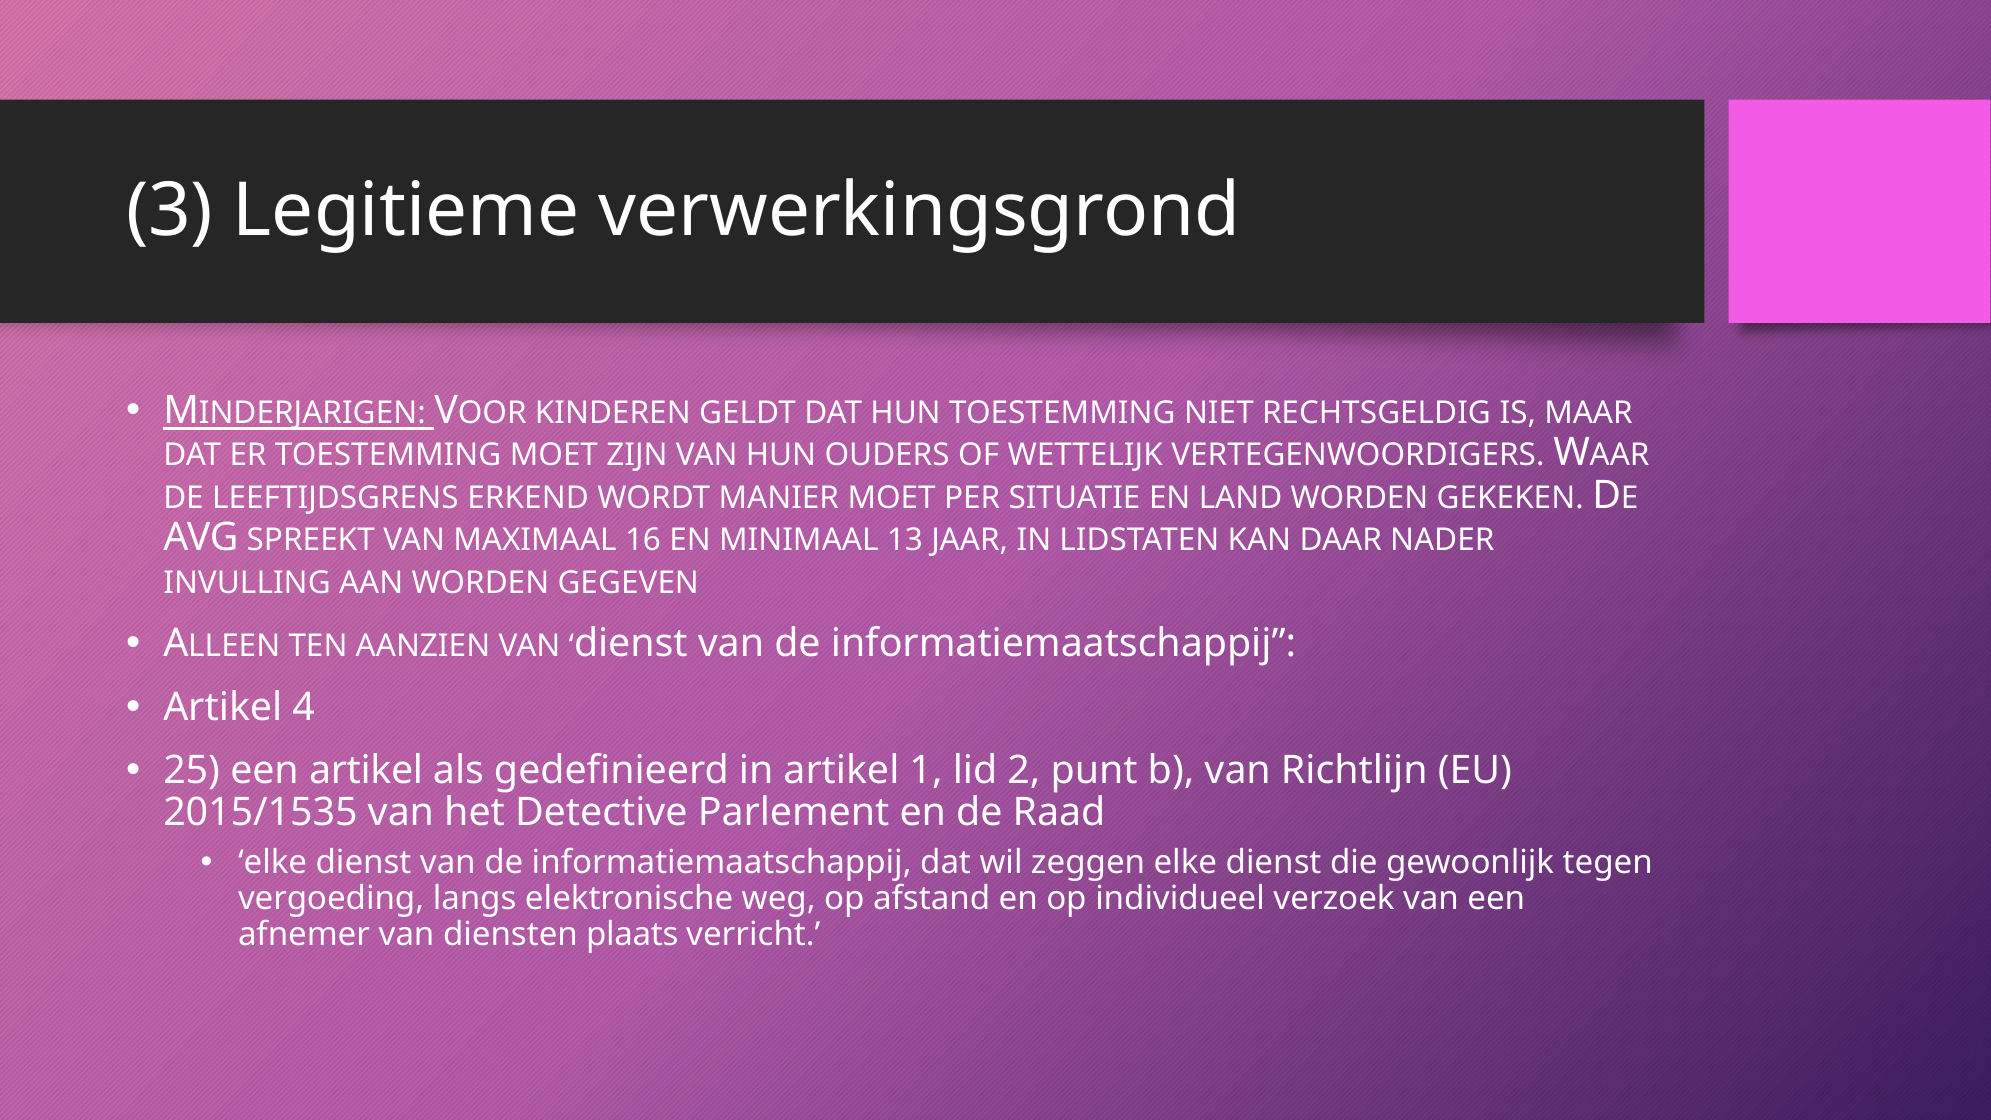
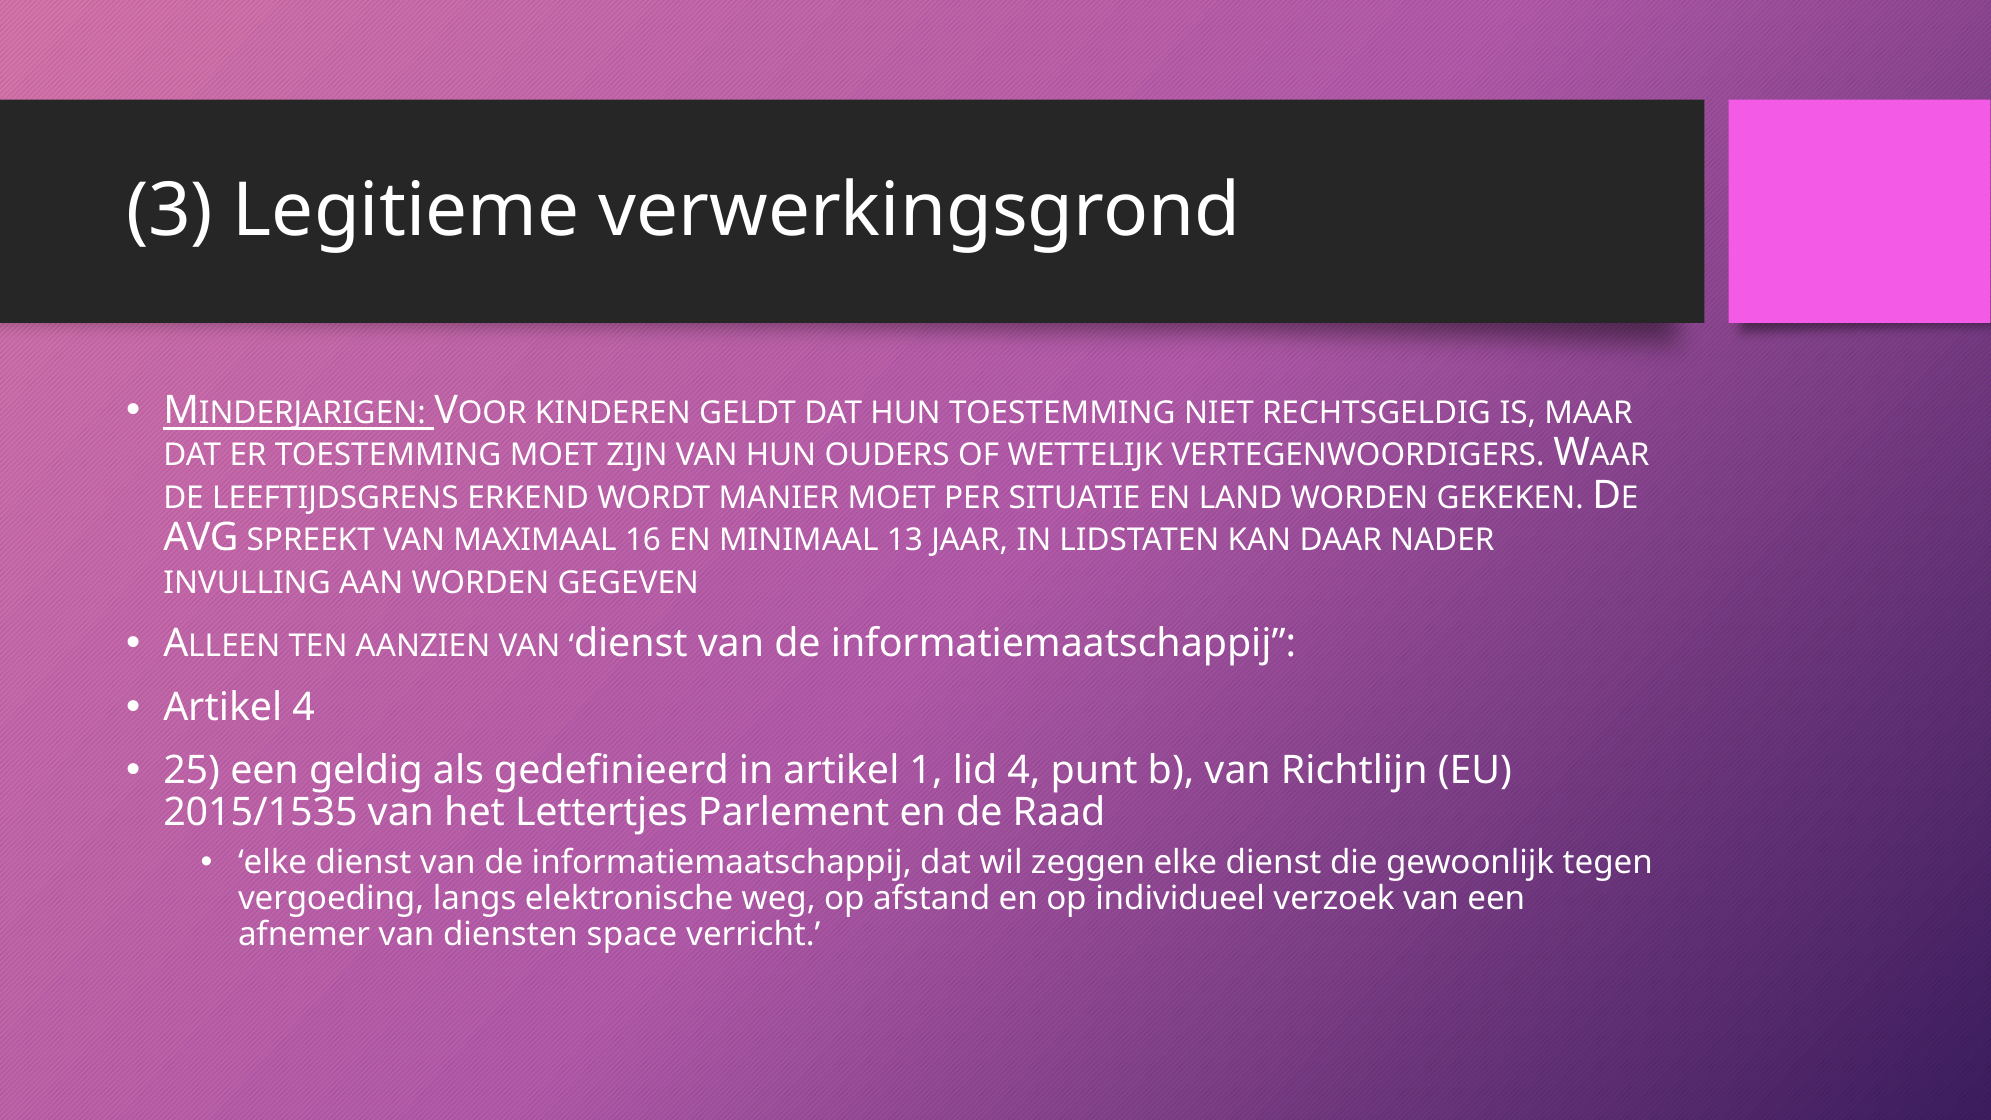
een artikel: artikel -> geldig (366, 770)
lid 2: 2 -> 4 (1024, 770)
Detective: Detective -> Lettertjes (601, 813)
plaats: plaats -> space (632, 934)
